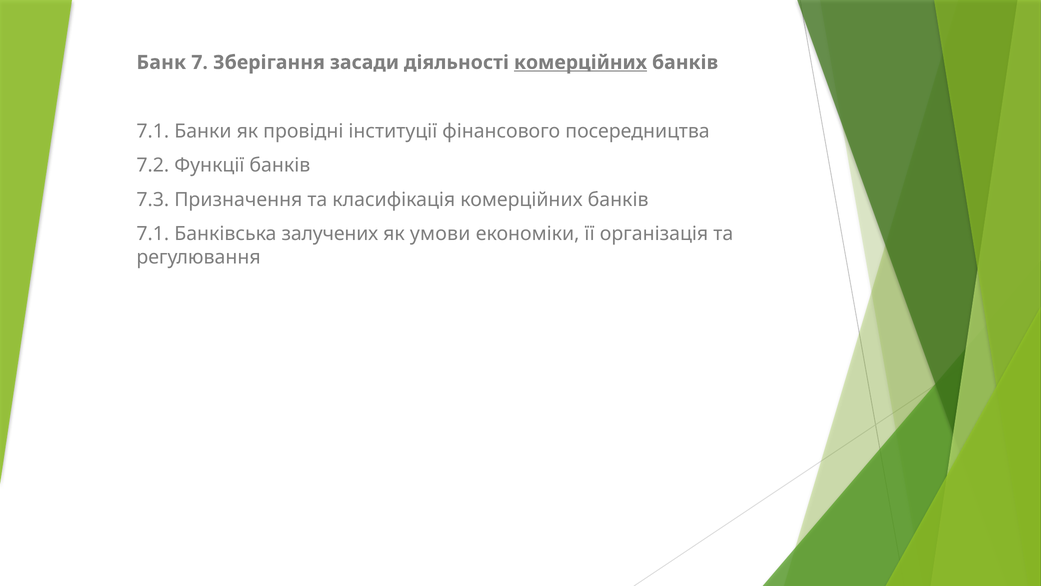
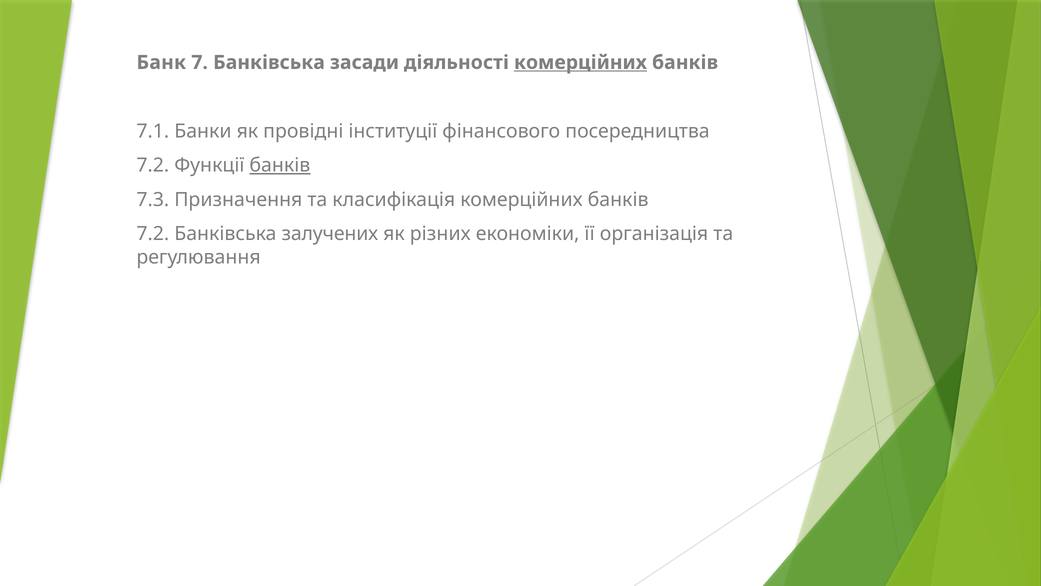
7 Зберігання: Зберігання -> Банківська (269, 62)
банків underline: none -> present (280, 165)
7.1: 7.1 -> 7.2 (153, 234)
умови: умови -> різних (440, 234)
